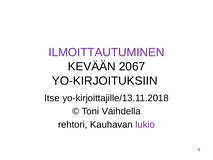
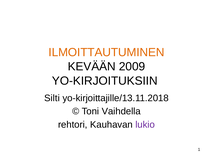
ILMOITTAUTUMINEN colour: purple -> orange (106, 52)
2067: 2067 -> 2009 (132, 66)
Itse: Itse -> Silti (52, 98)
